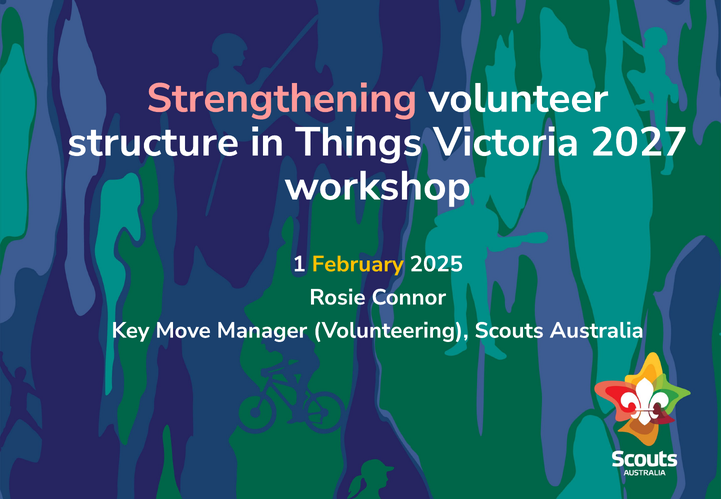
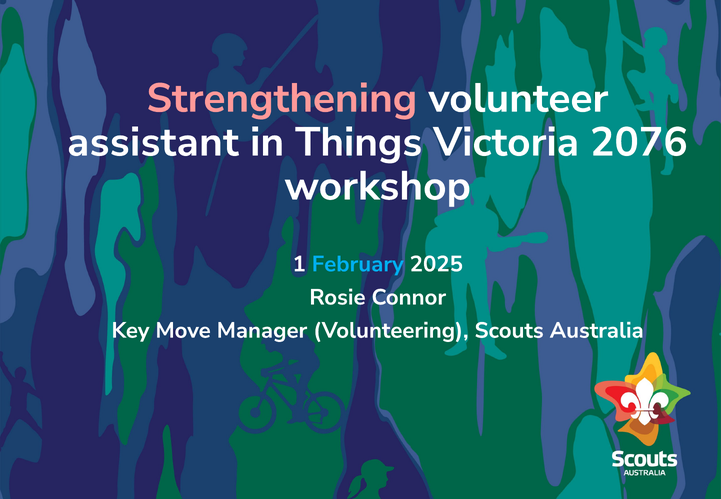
structure: structure -> assistant (153, 142)
2027: 2027 -> 2076 (639, 142)
February colour: yellow -> light blue (358, 264)
